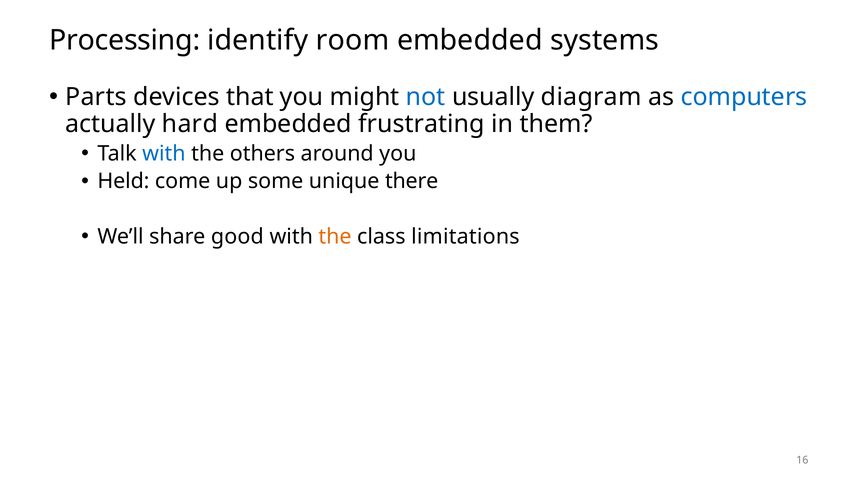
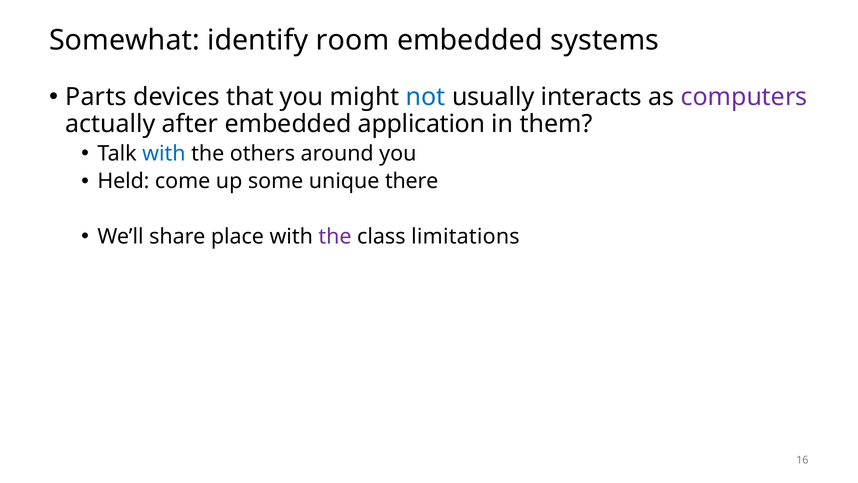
Processing: Processing -> Somewhat (125, 40)
diagram: diagram -> interacts (591, 97)
computers colour: blue -> purple (744, 97)
hard: hard -> after (190, 124)
frustrating: frustrating -> application (422, 124)
good: good -> place (237, 236)
the colour: orange -> purple (335, 236)
